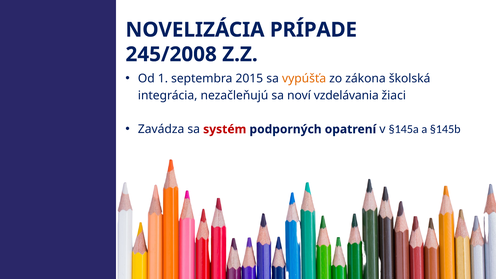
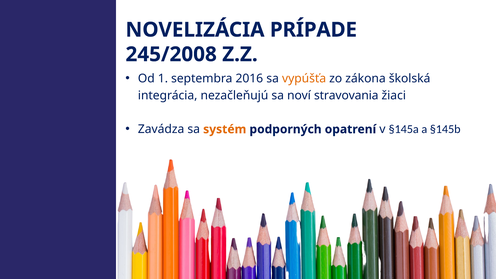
2015: 2015 -> 2016 (249, 79)
vzdelávania: vzdelávania -> stravovania (346, 96)
systém colour: red -> orange (225, 129)
